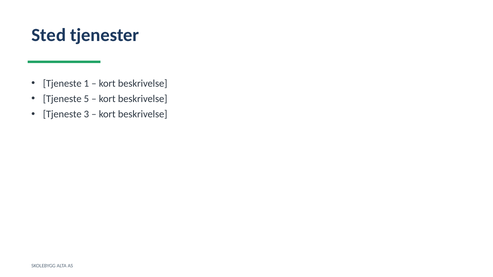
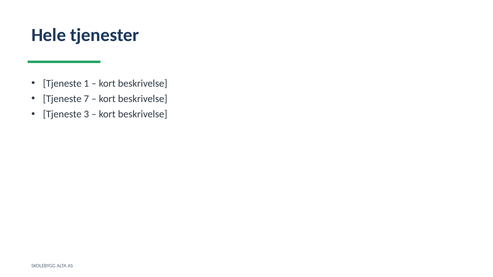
Sted: Sted -> Hele (49, 35)
5: 5 -> 7 (86, 99)
